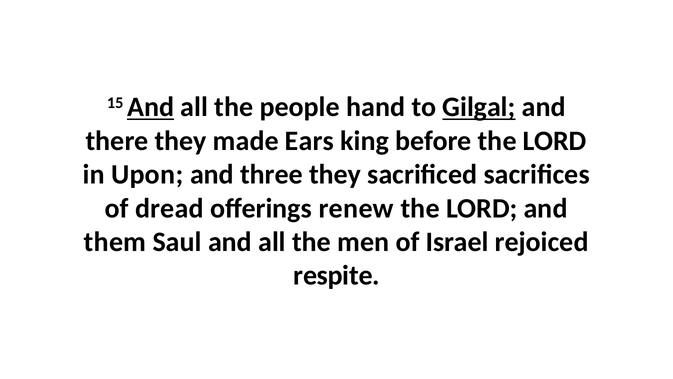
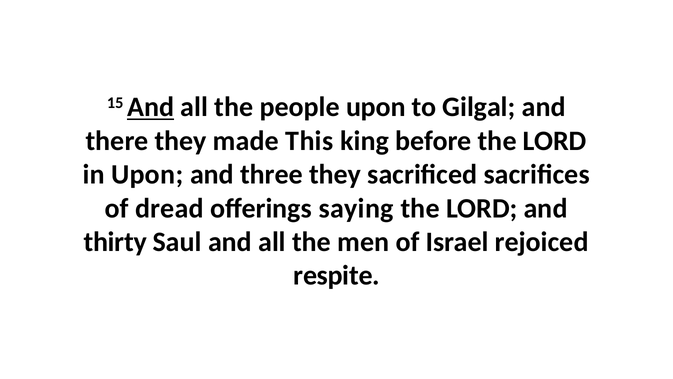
people hand: hand -> upon (376, 107)
Gilgal underline: present -> none (479, 107)
Ears: Ears -> This (309, 141)
renew: renew -> saying (356, 208)
them: them -> thirty (115, 242)
